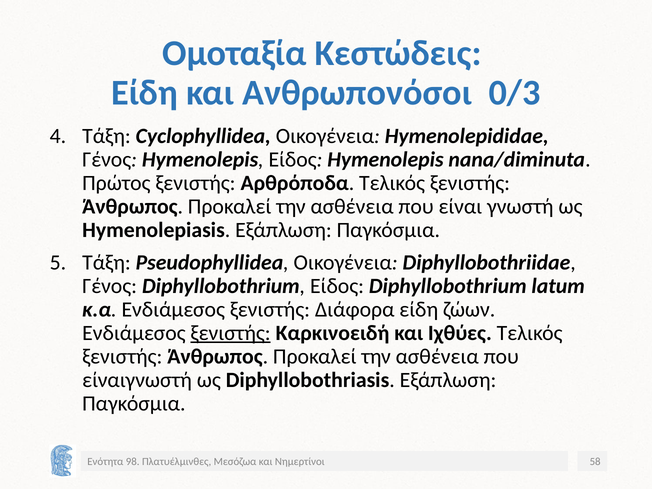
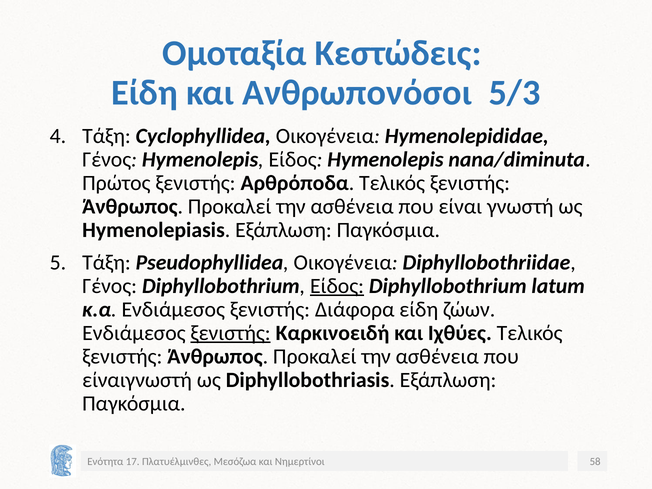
0/3: 0/3 -> 5/3 (515, 93)
Είδος underline: none -> present (337, 286)
98: 98 -> 17 (133, 462)
